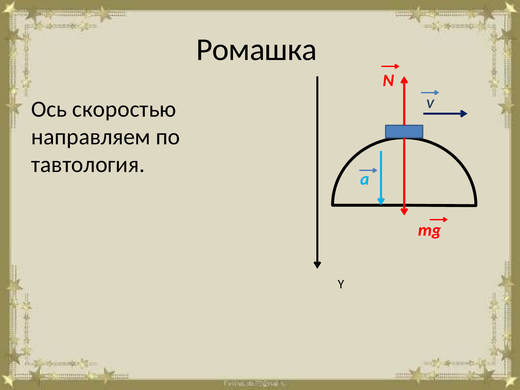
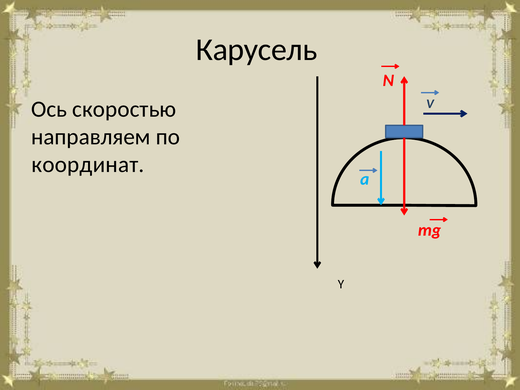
Ромашка: Ромашка -> Карусель (257, 50)
тавтология: тавтология -> координат (88, 165)
